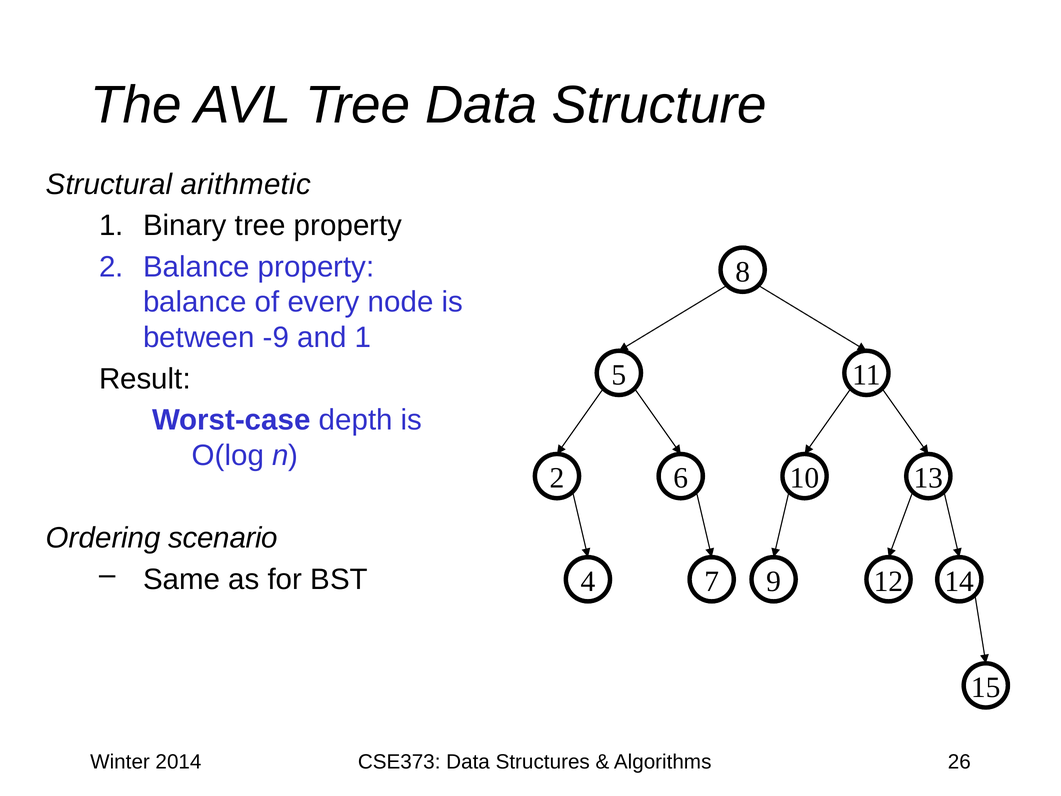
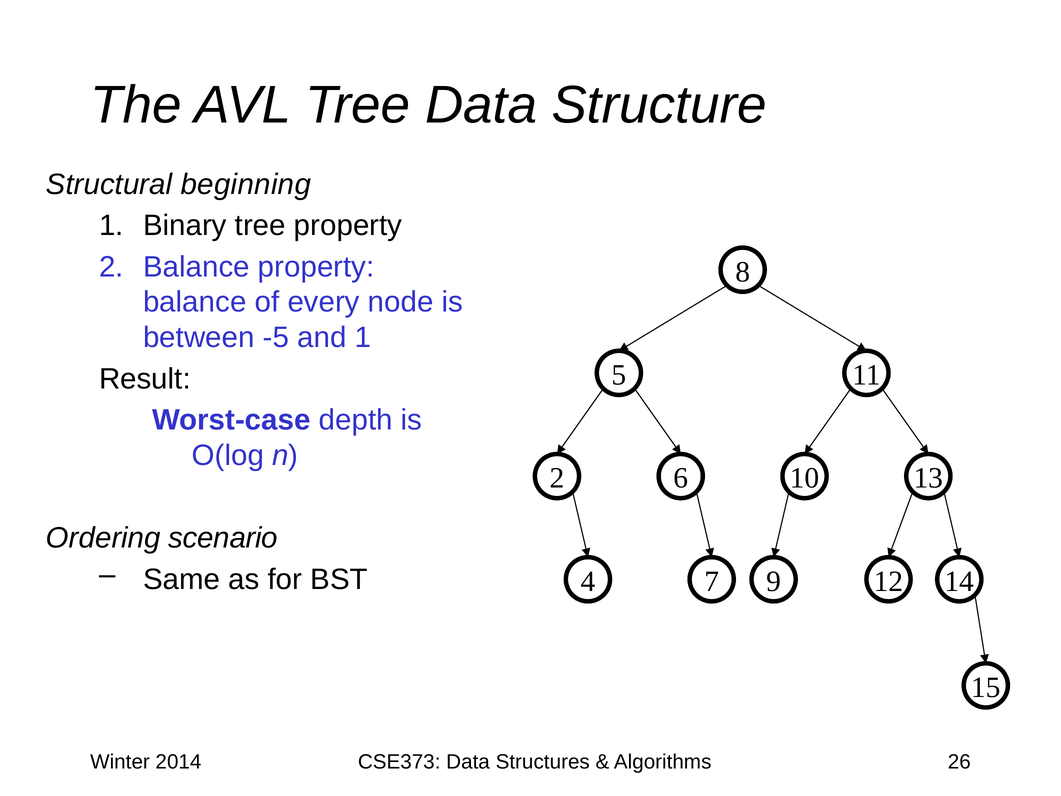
arithmetic: arithmetic -> beginning (246, 184)
-9: -9 -> -5 (276, 338)
